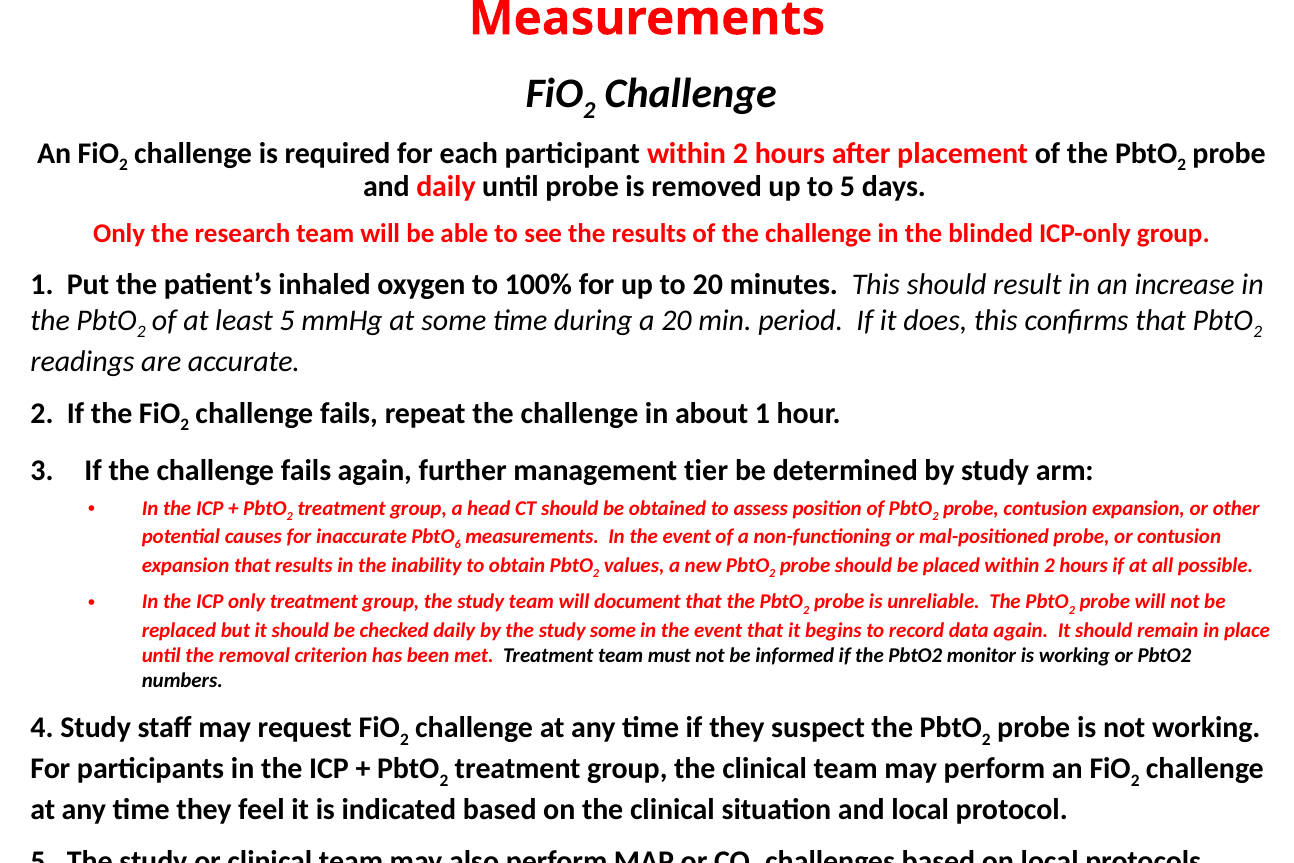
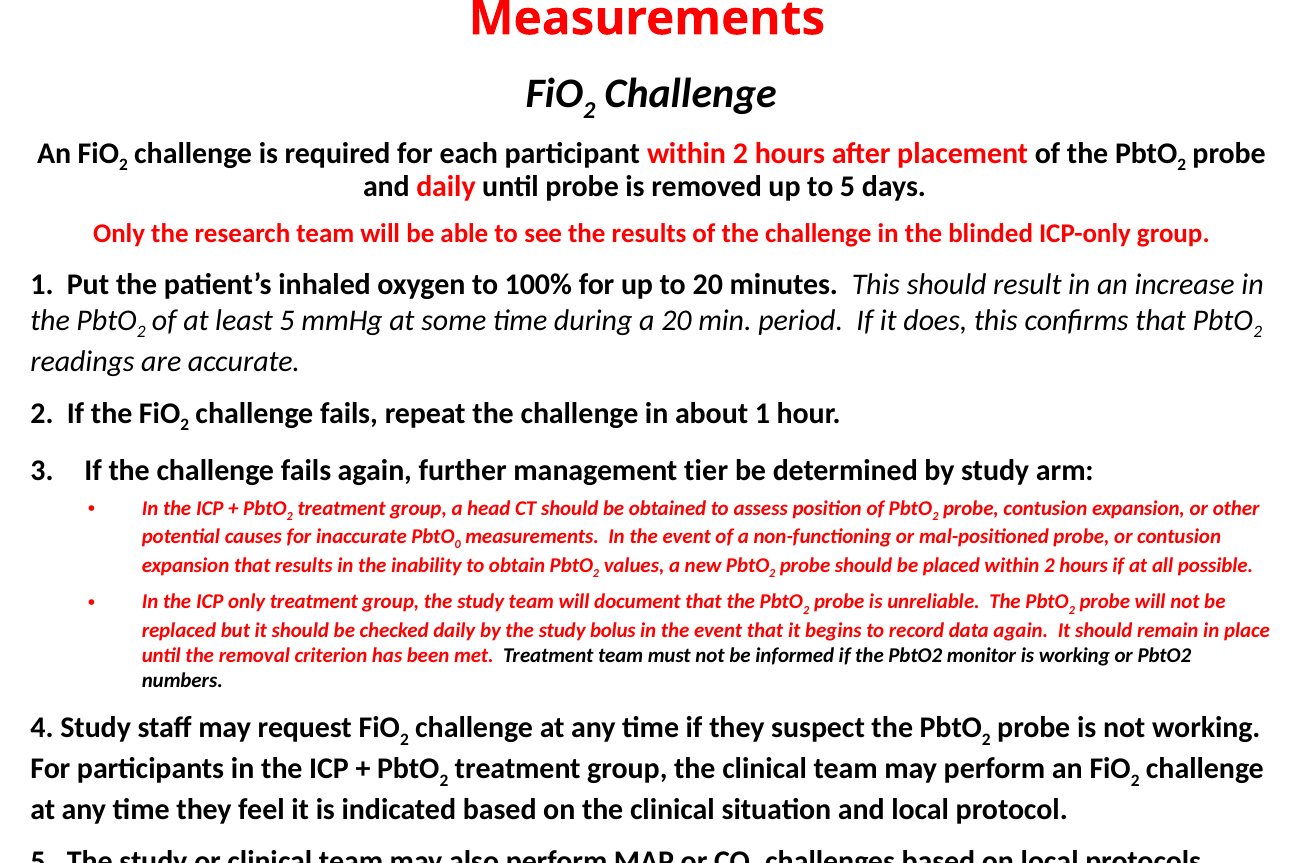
6: 6 -> 0 (458, 545)
study some: some -> bolus (613, 630)
